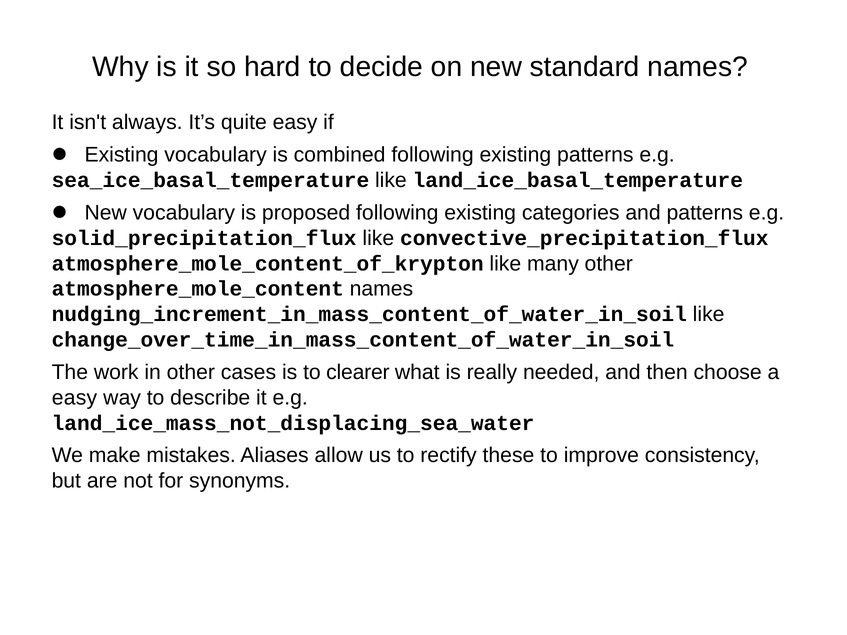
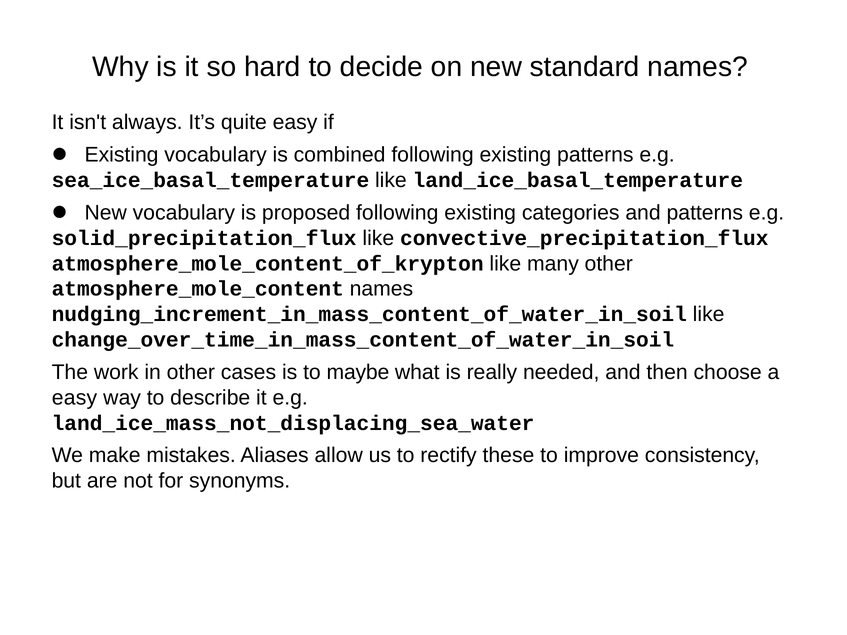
clearer: clearer -> maybe (358, 372)
